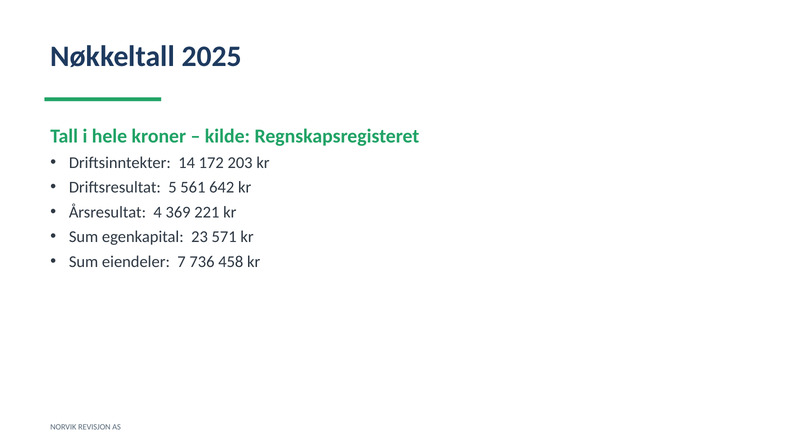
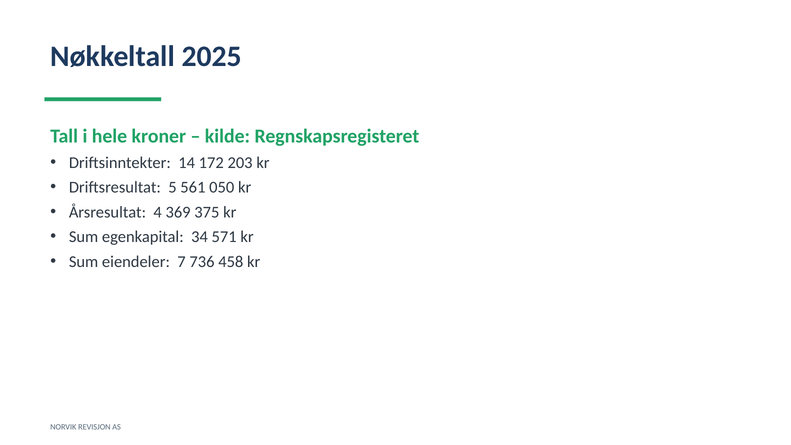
642: 642 -> 050 (222, 187)
221: 221 -> 375 (207, 212)
23: 23 -> 34 (200, 237)
